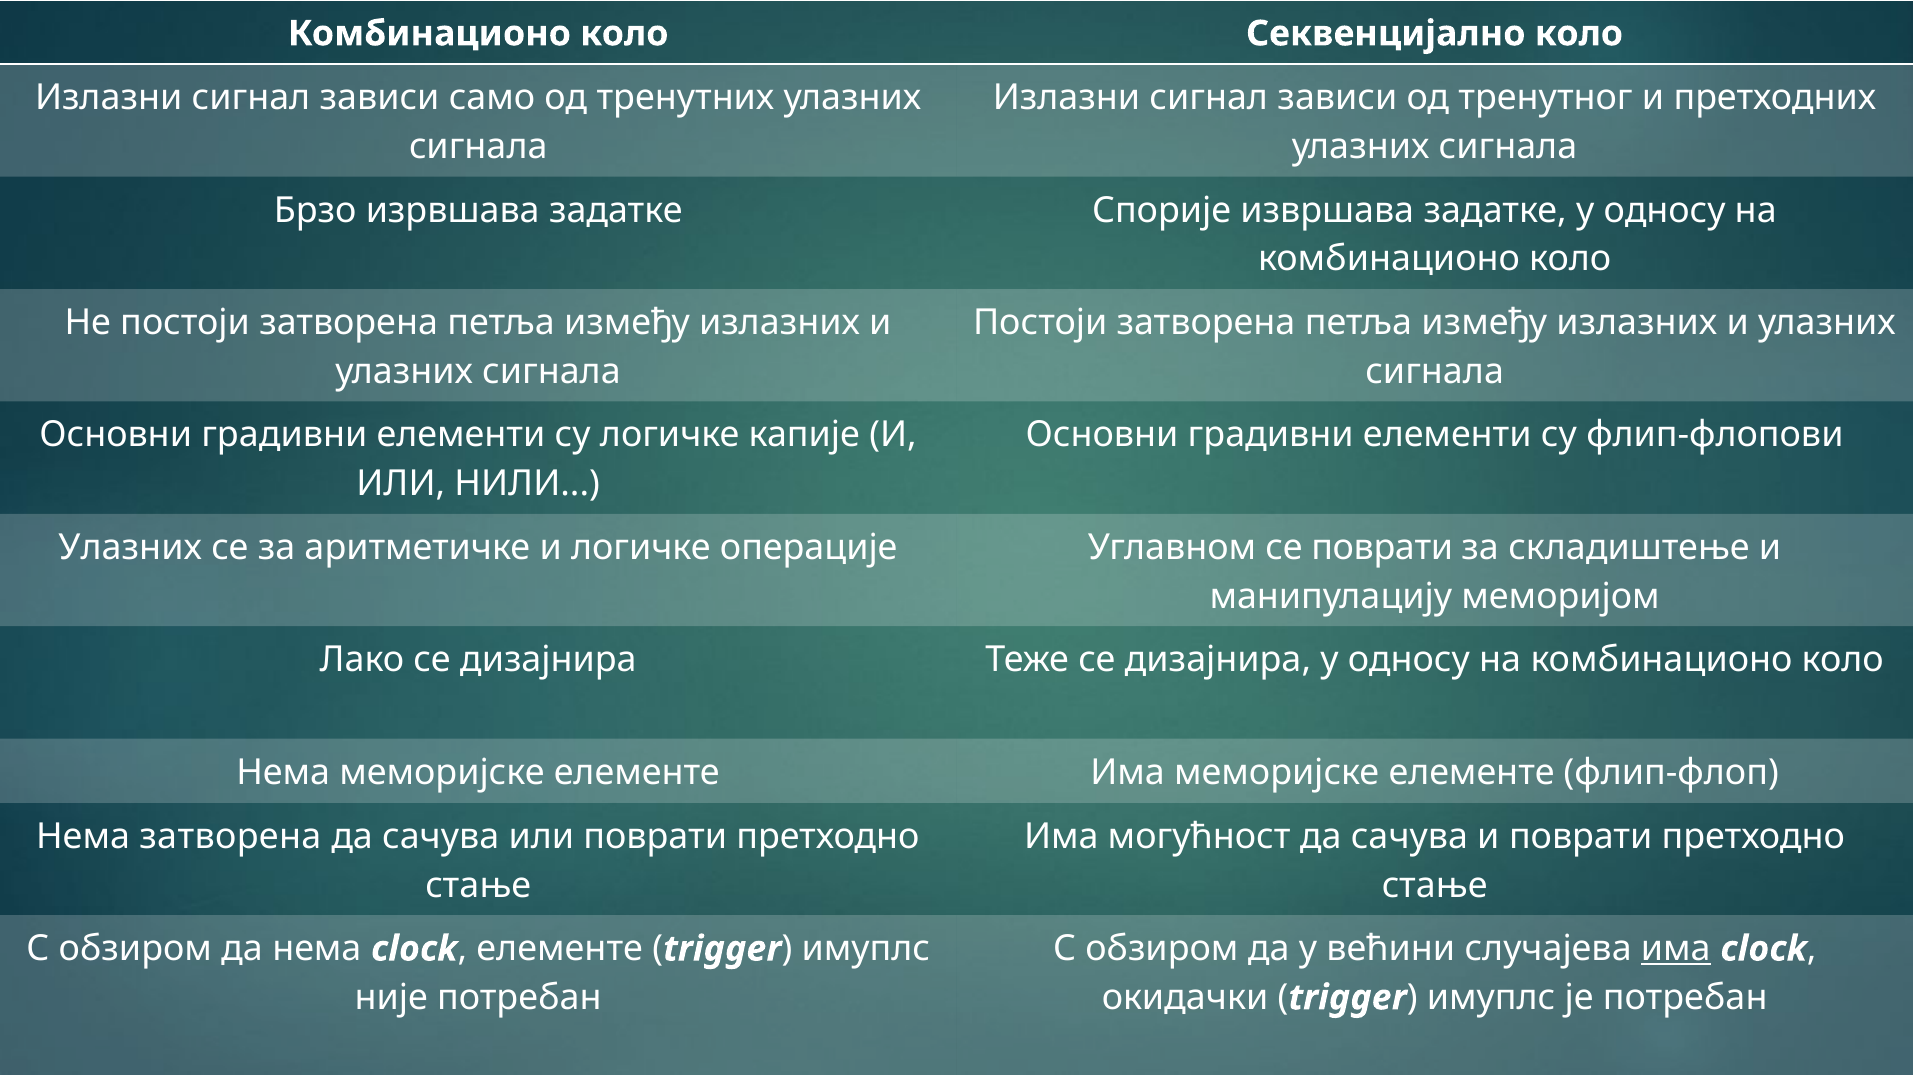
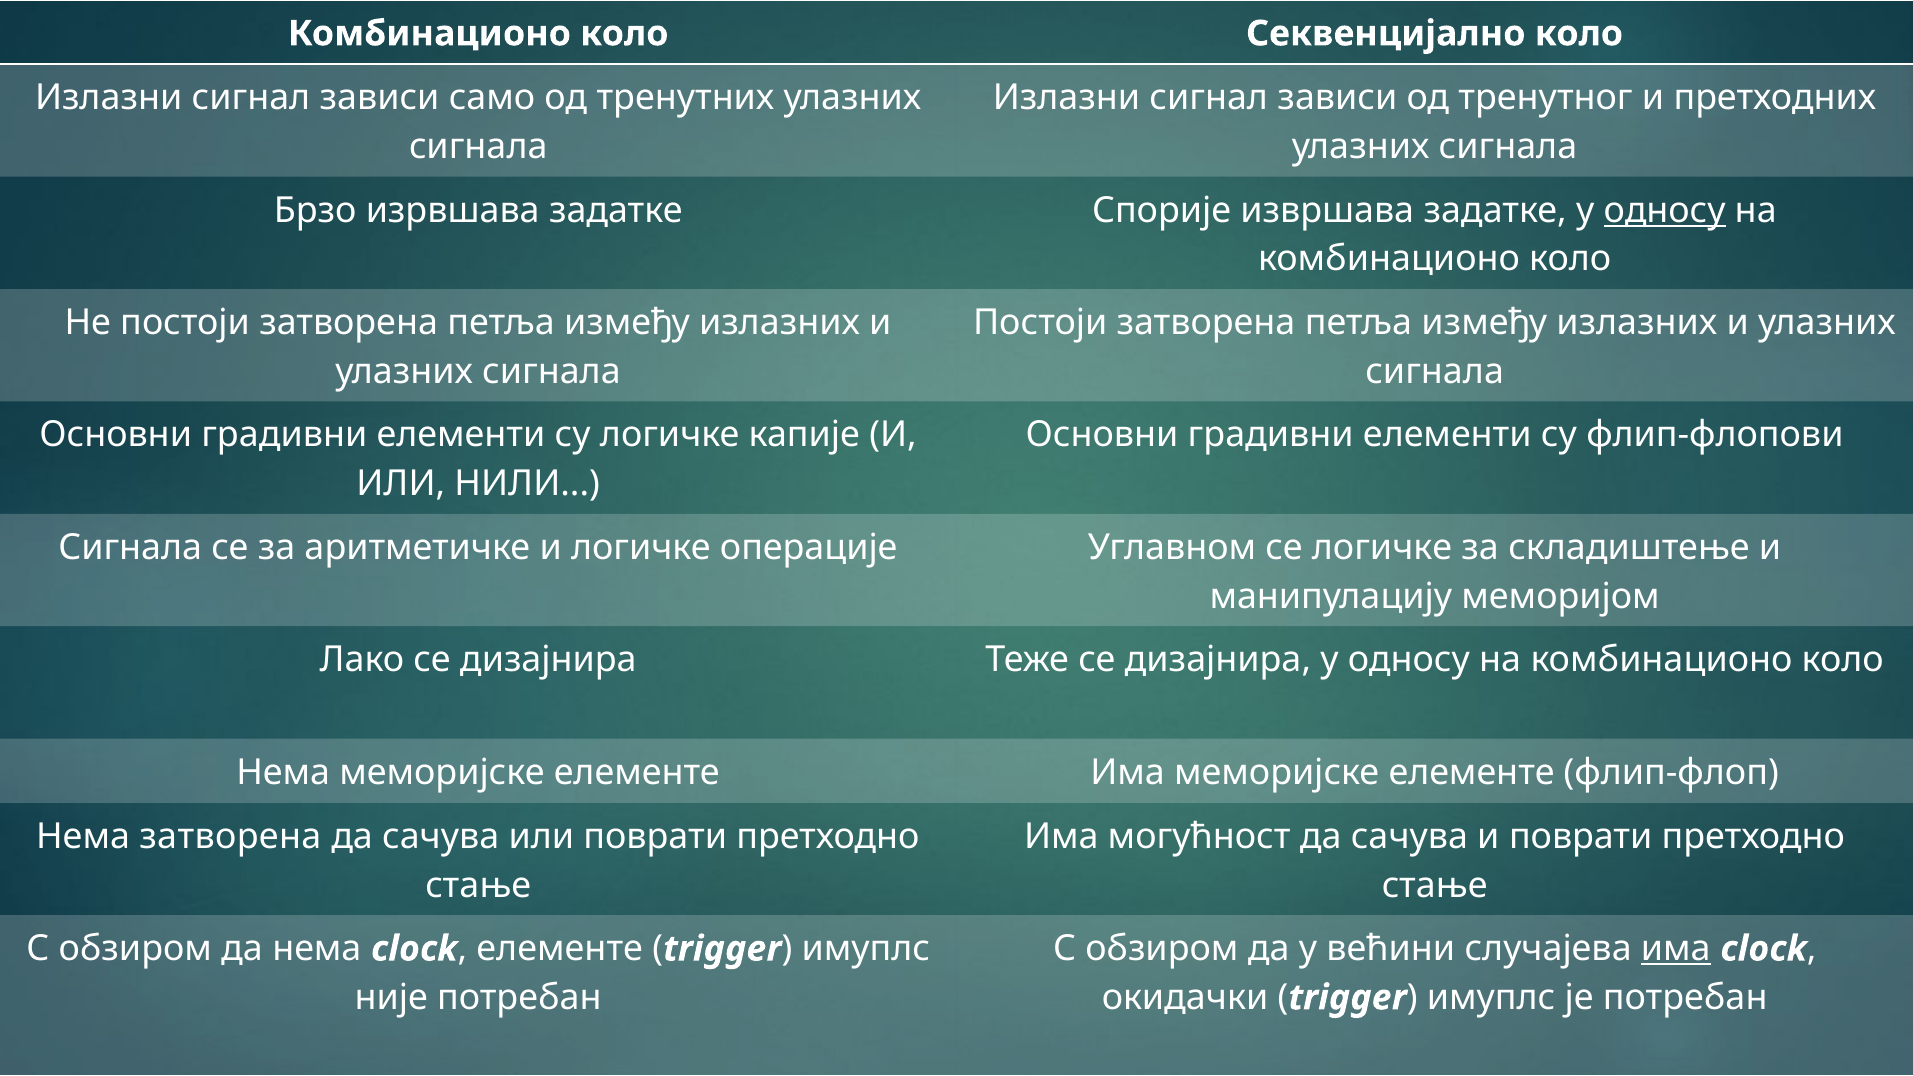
односу underline: none -> present (1665, 210)
Улазних: Улазних -> Сигнала (130, 547)
се поврати: поврати -> логичке (1382, 547)
